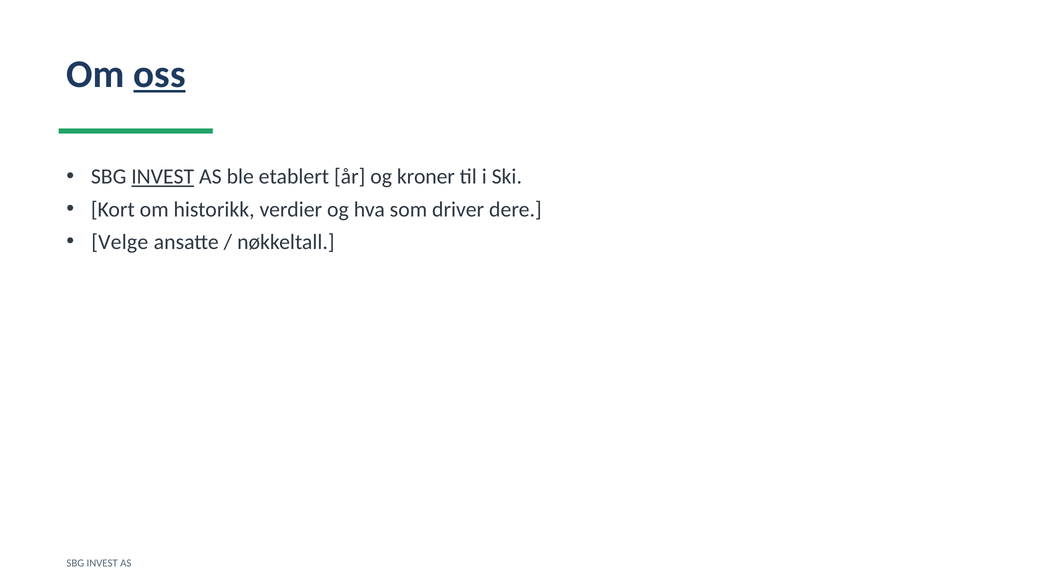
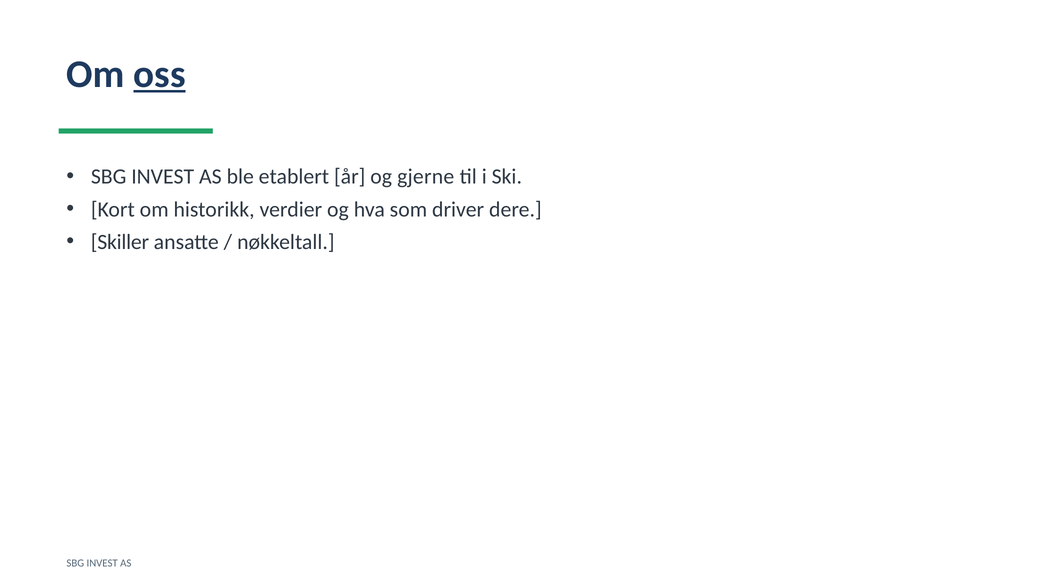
INVEST underline: present -> none (163, 177)
kroner: kroner -> gjerne (426, 177)
Velge: Velge -> Skiller (120, 242)
